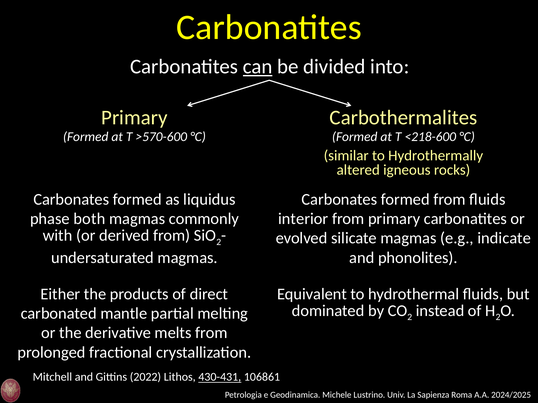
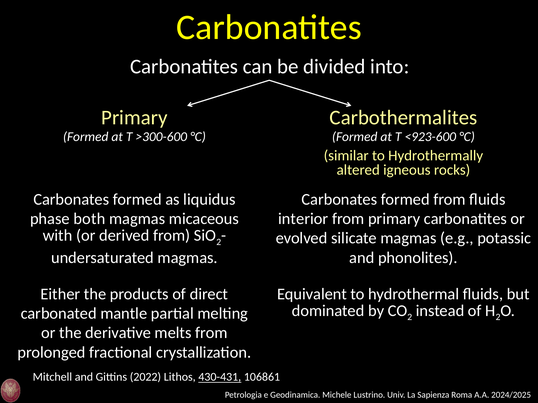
can underline: present -> none (258, 67)
>570-600: >570-600 -> >300-600 (161, 137)
<218-600: <218-600 -> <923-600 (430, 137)
commonly: commonly -> micaceous (204, 219)
indicate: indicate -> potassic (504, 238)
